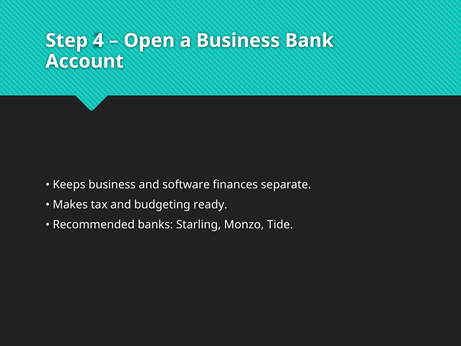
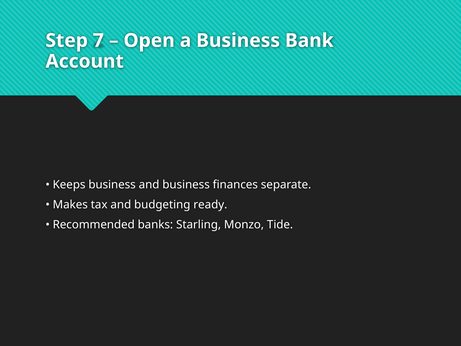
4: 4 -> 7 (98, 41)
and software: software -> business (186, 185)
